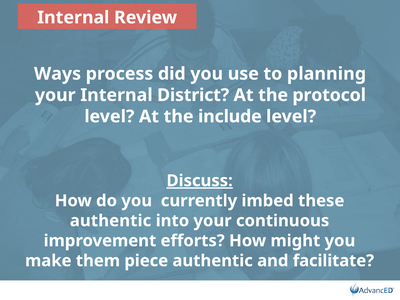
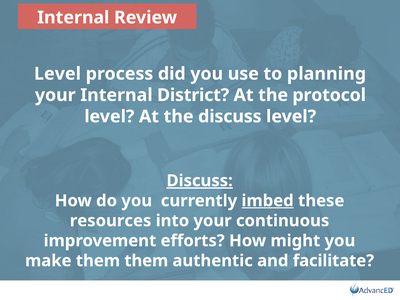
Ways: Ways -> Level (58, 74)
the include: include -> discuss (230, 116)
imbed underline: none -> present (268, 201)
authentic: authentic -> resources (111, 221)
them piece: piece -> them (146, 261)
